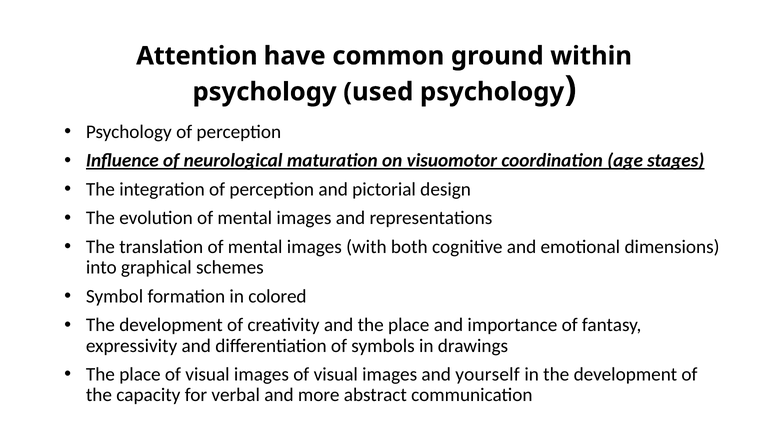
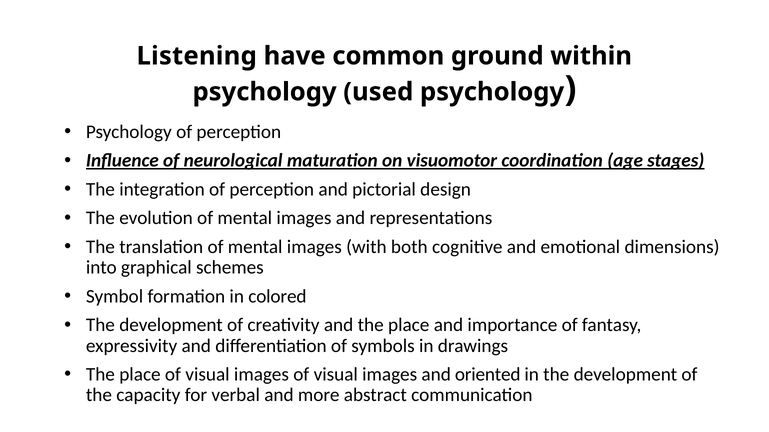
Attention: Attention -> Listening (197, 56)
yourself: yourself -> oriented (488, 375)
